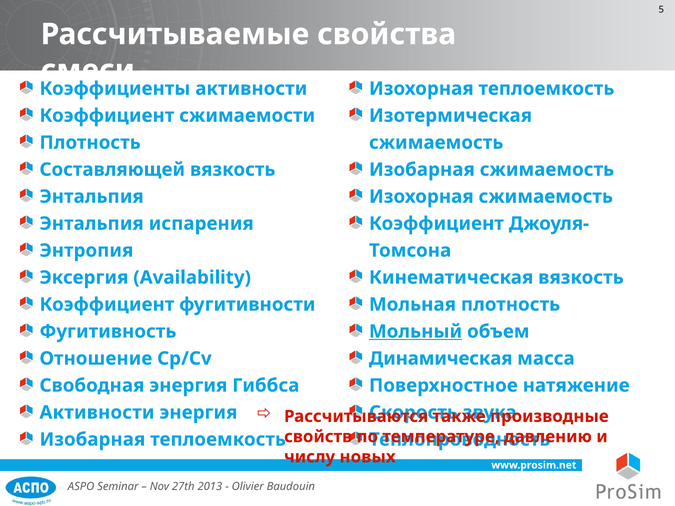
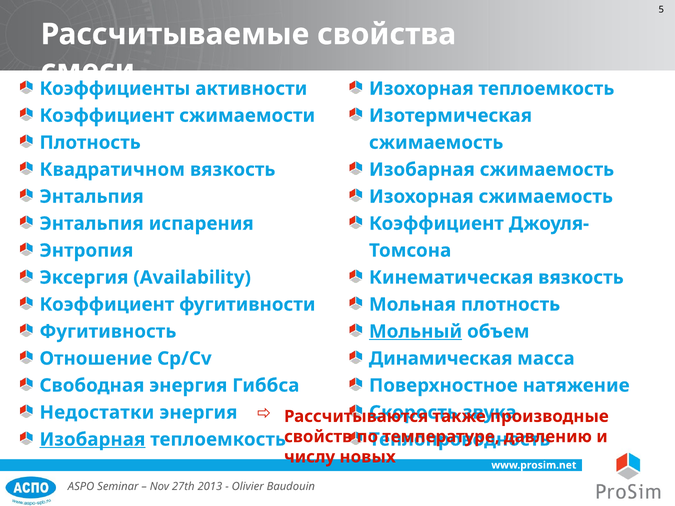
Составляющей: Составляющей -> Квадратичном (112, 170)
Активности: Активности -> Недостатки (97, 413)
Изобарная underline: none -> present (92, 440)
